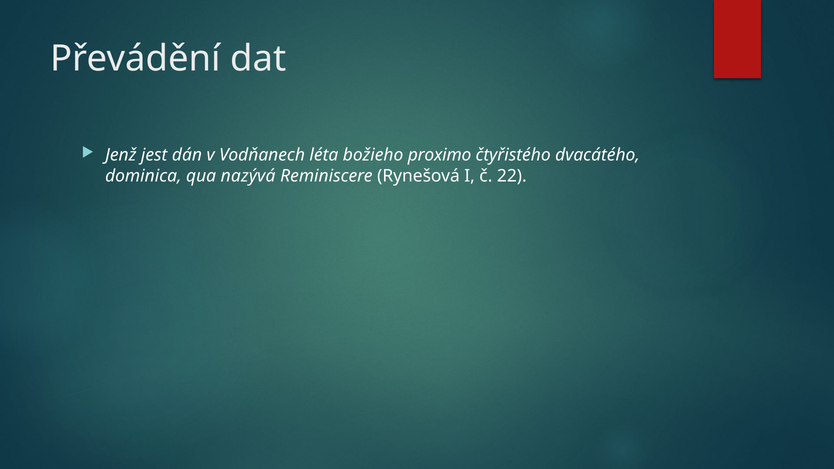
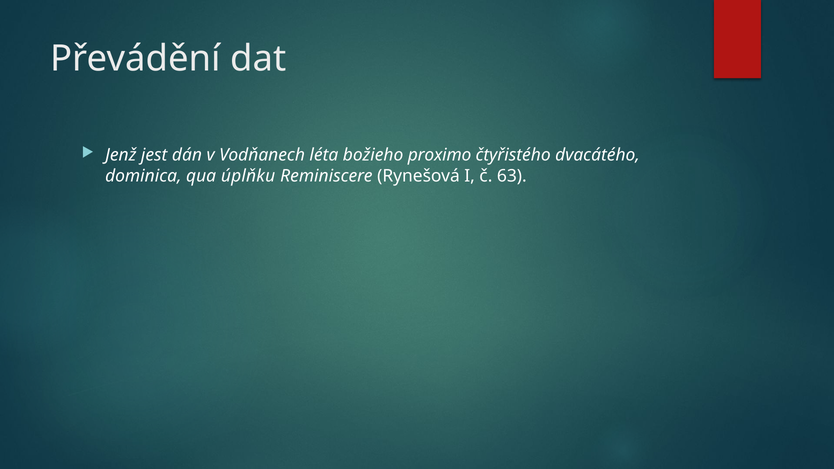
nazývá: nazývá -> úplňku (248, 176)
22: 22 -> 63 (512, 176)
